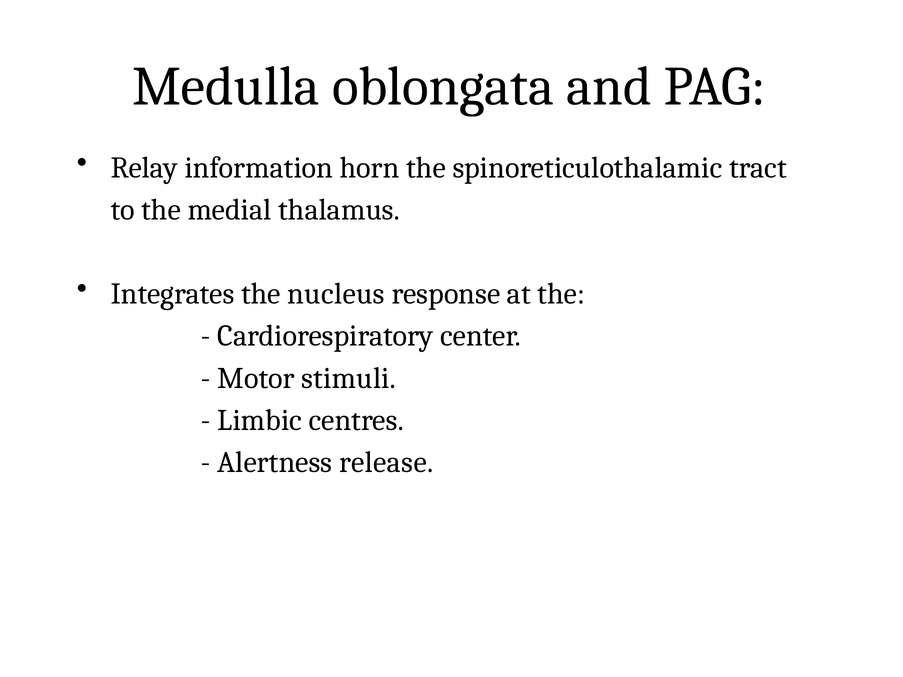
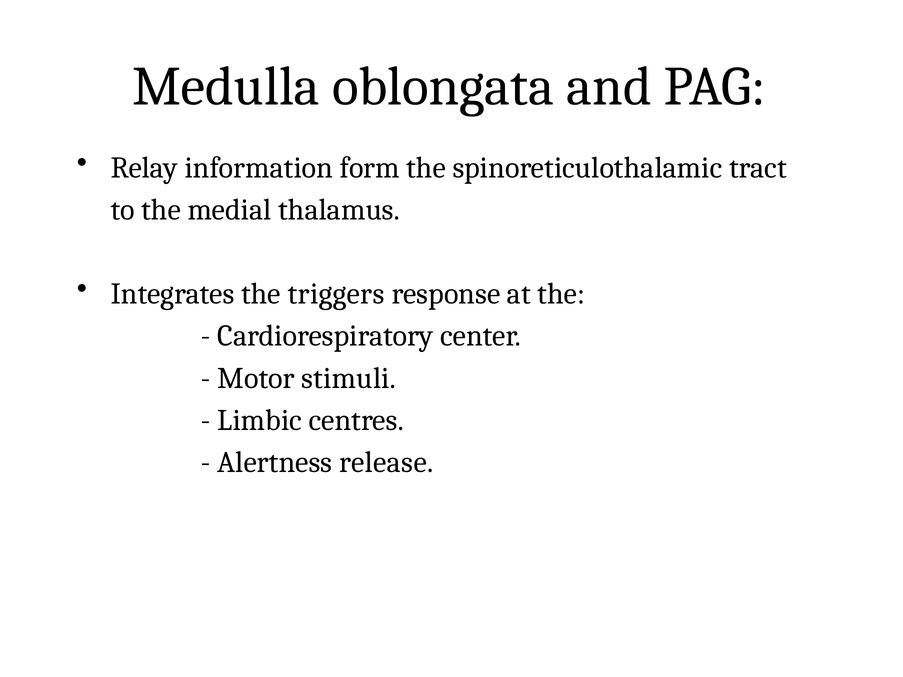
horn: horn -> form (370, 168)
nucleus: nucleus -> triggers (336, 294)
